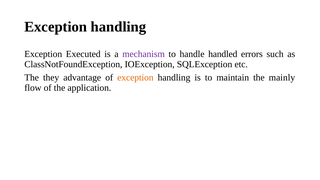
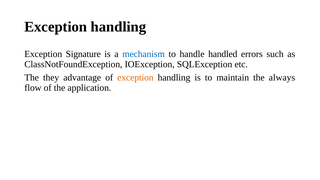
Executed: Executed -> Signature (83, 54)
mechanism colour: purple -> blue (144, 54)
mainly: mainly -> always (282, 78)
